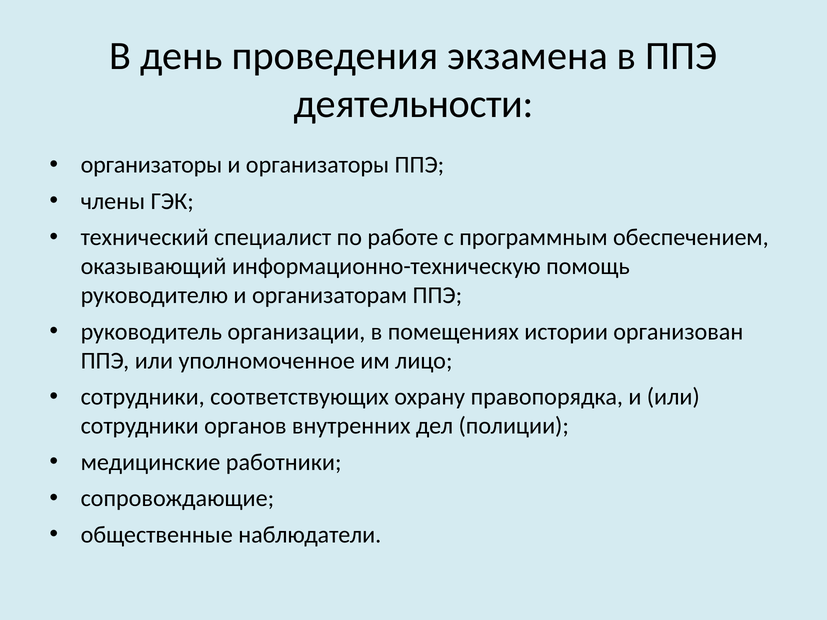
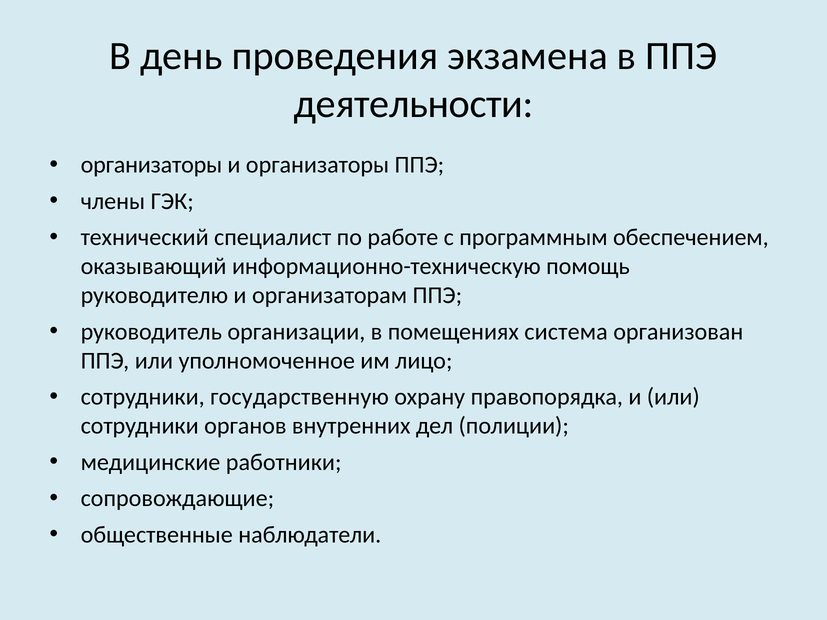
истории: истории -> система (566, 332)
соответствующих: соответствующих -> государственную (299, 397)
